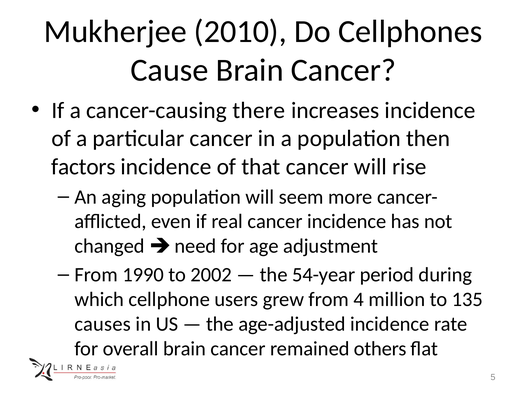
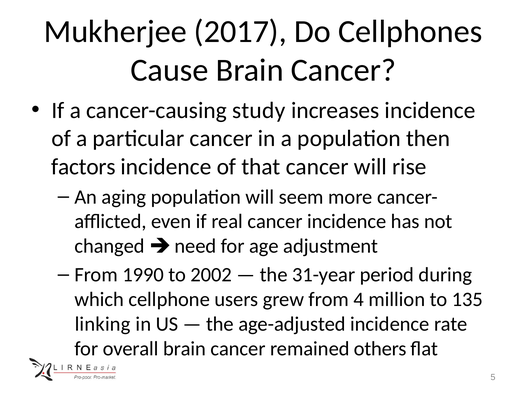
2010: 2010 -> 2017 (240, 32)
there: there -> study (259, 111)
54-year: 54-year -> 31-year (324, 275)
causes: causes -> linking (103, 324)
